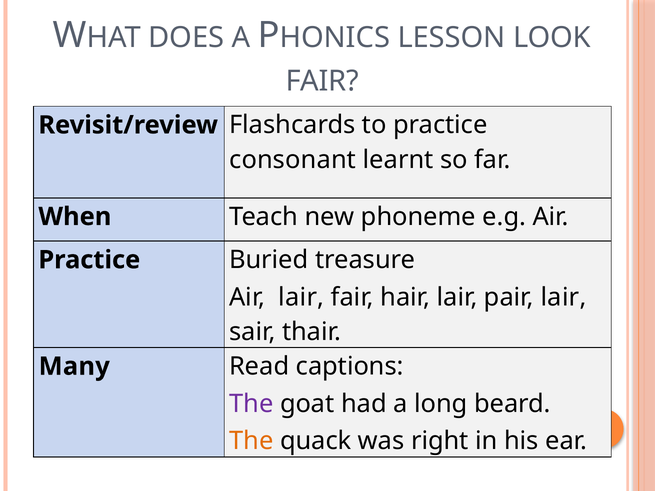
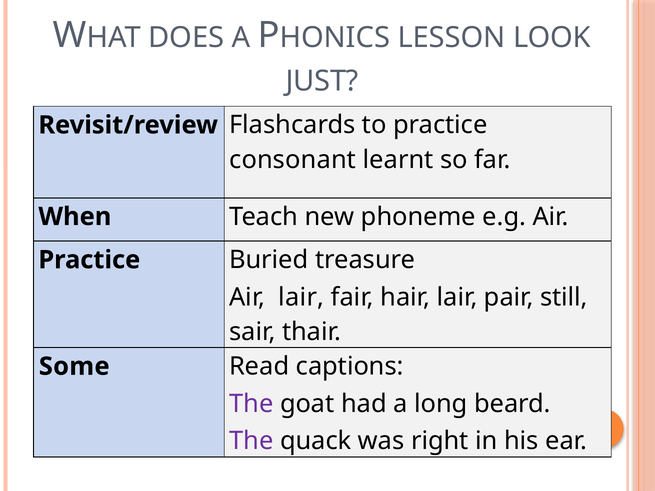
FAIR: FAIR -> JUST (322, 81)
pair lair: lair -> still (564, 297)
Many: Many -> Some (74, 367)
The colour: orange -> purple (251, 441)
